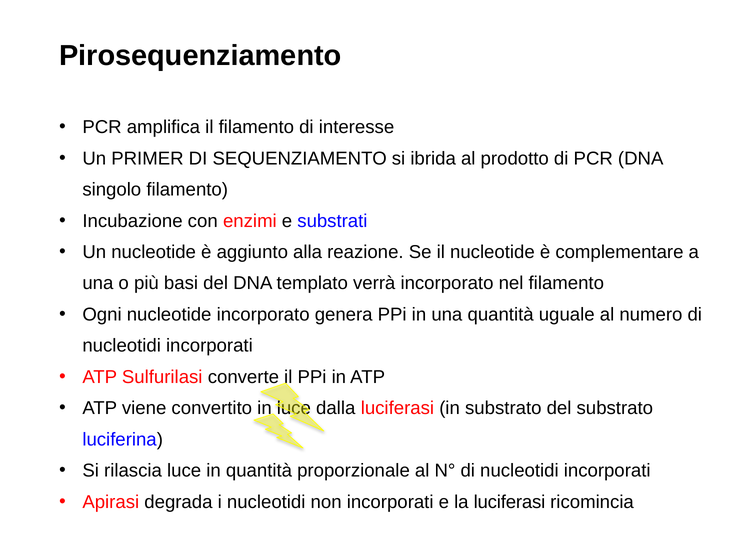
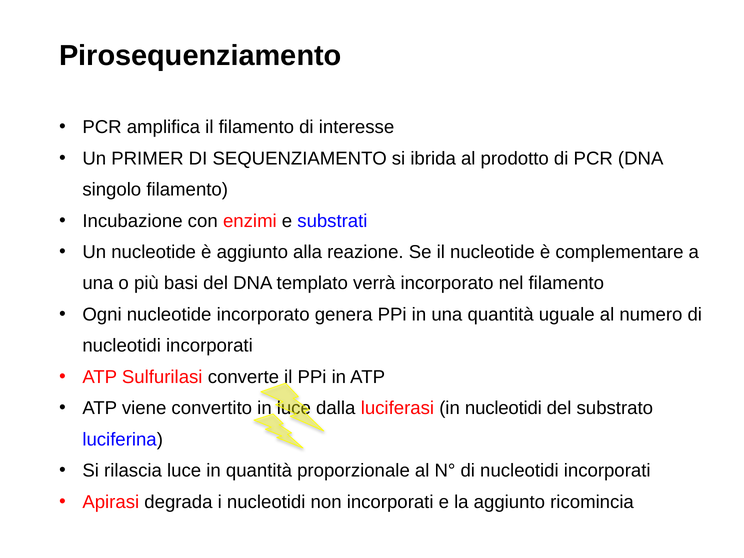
in substrato: substrato -> nucleotidi (503, 408)
la luciferasi: luciferasi -> aggiunto (509, 502)
